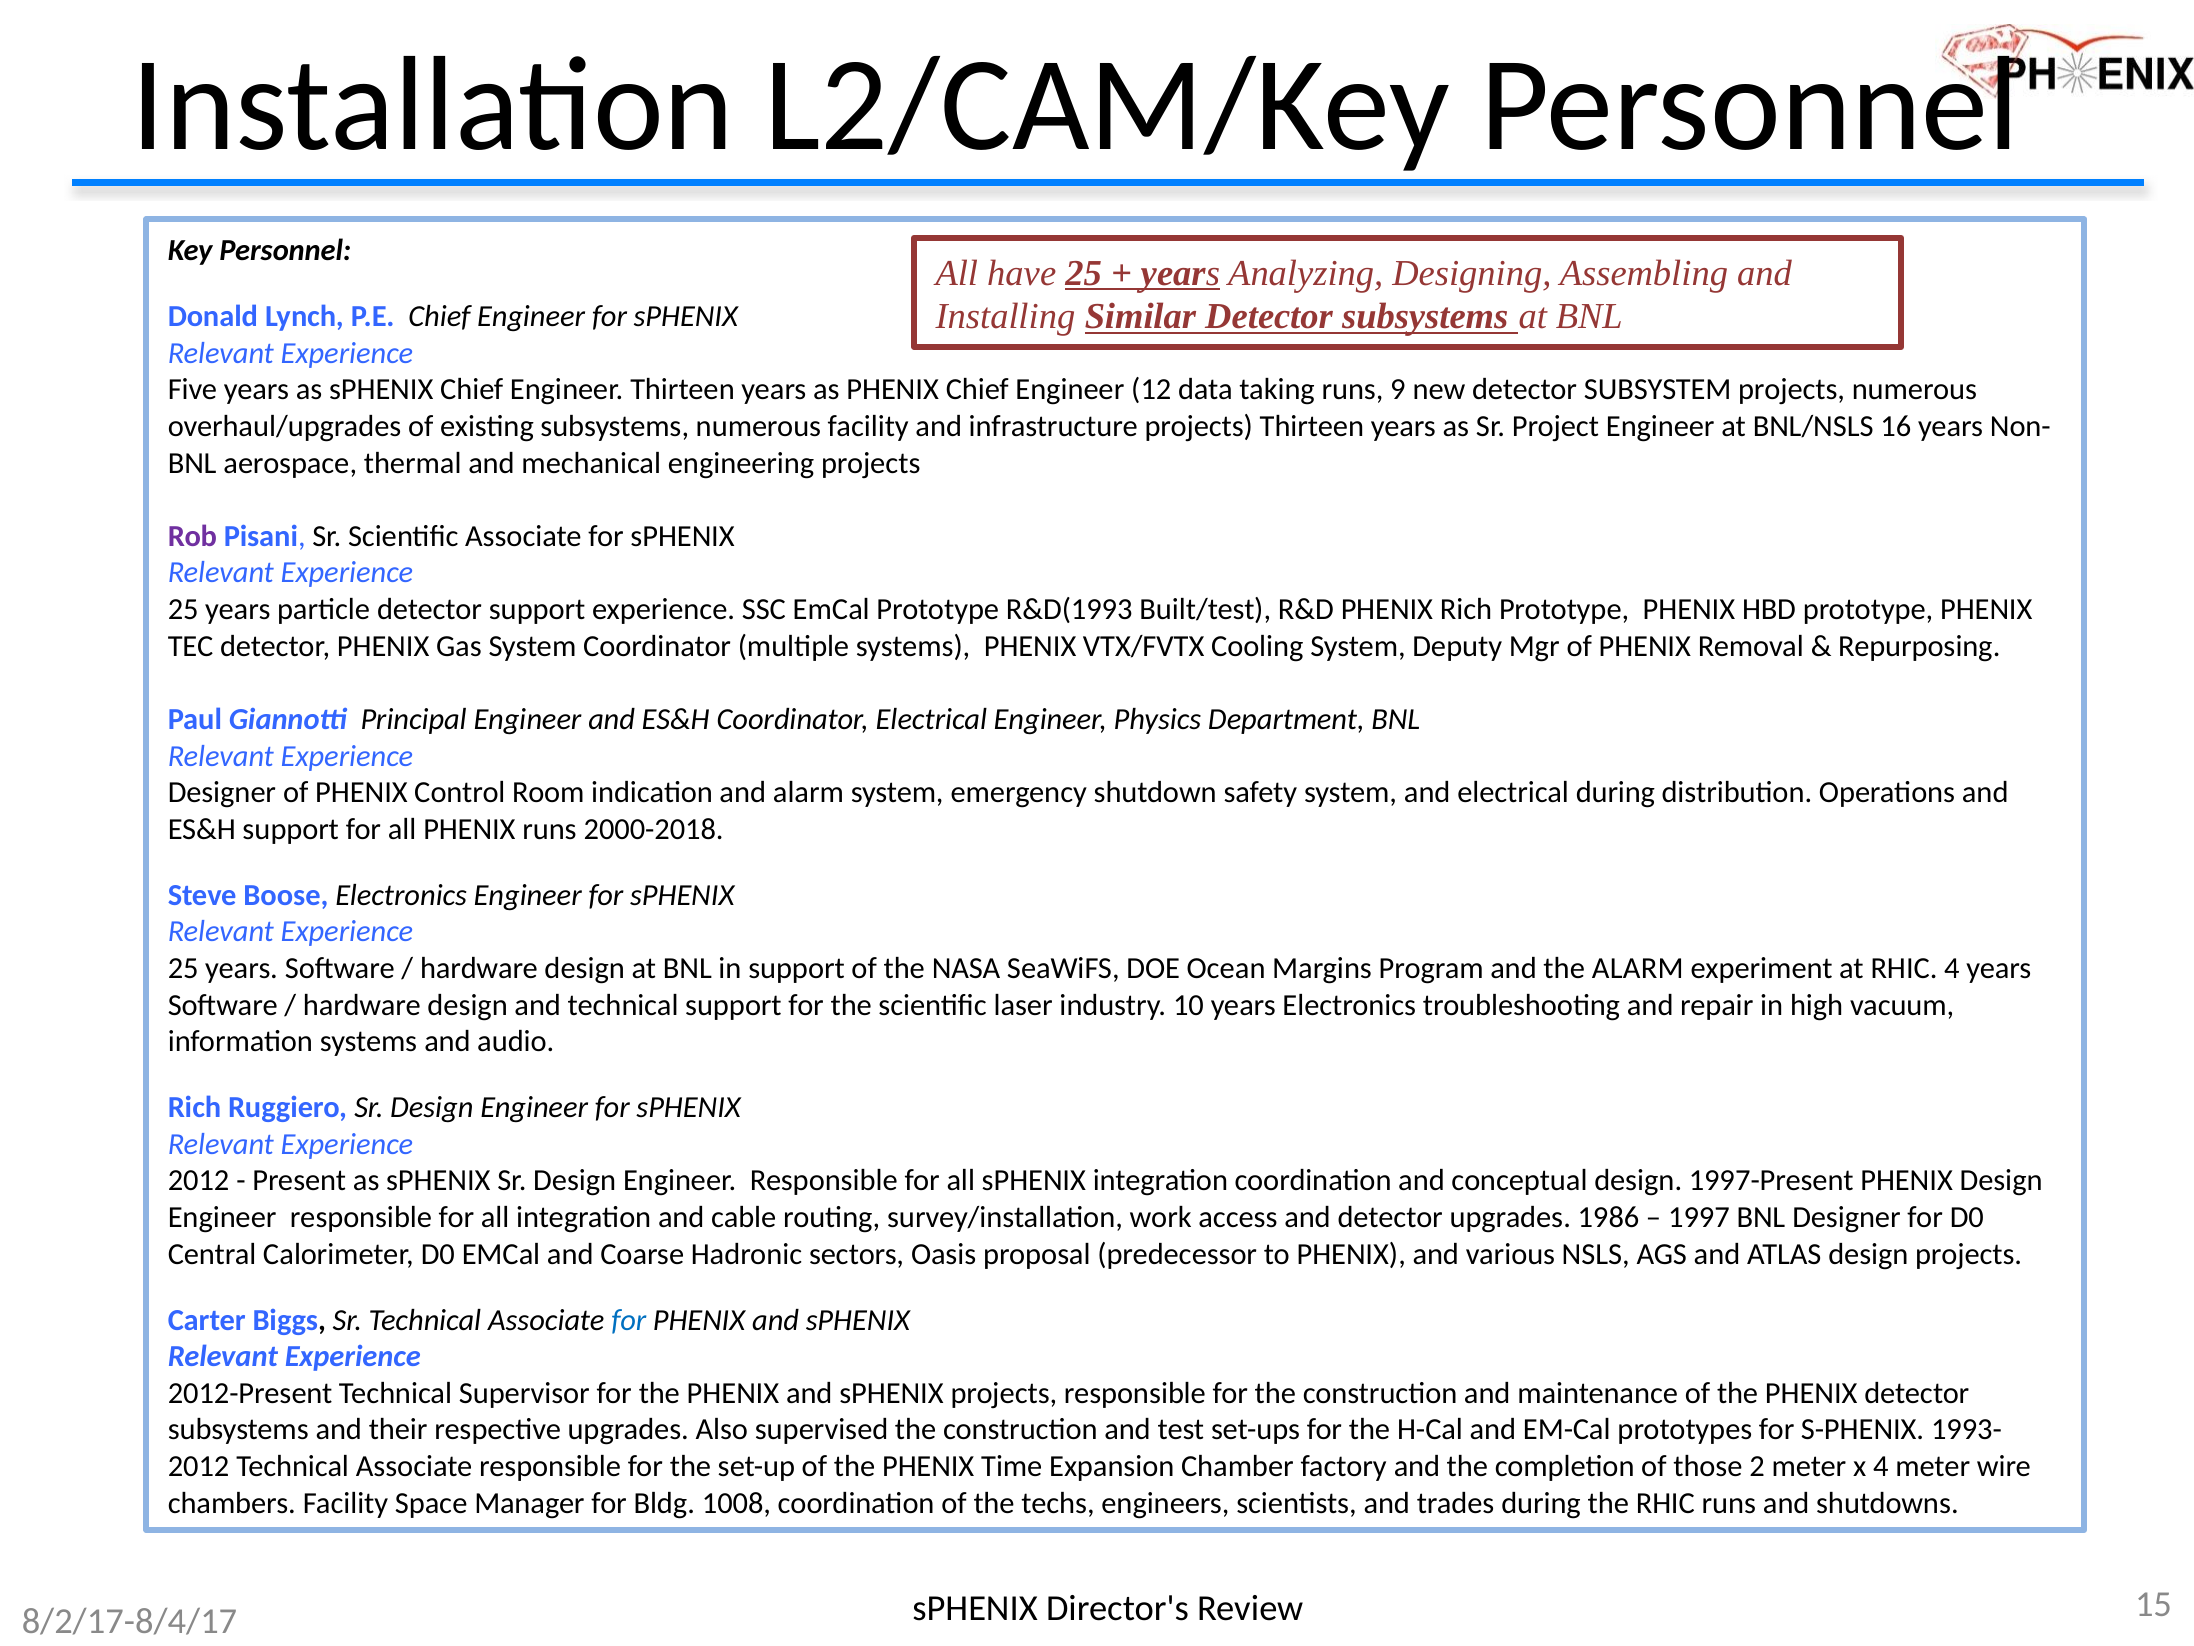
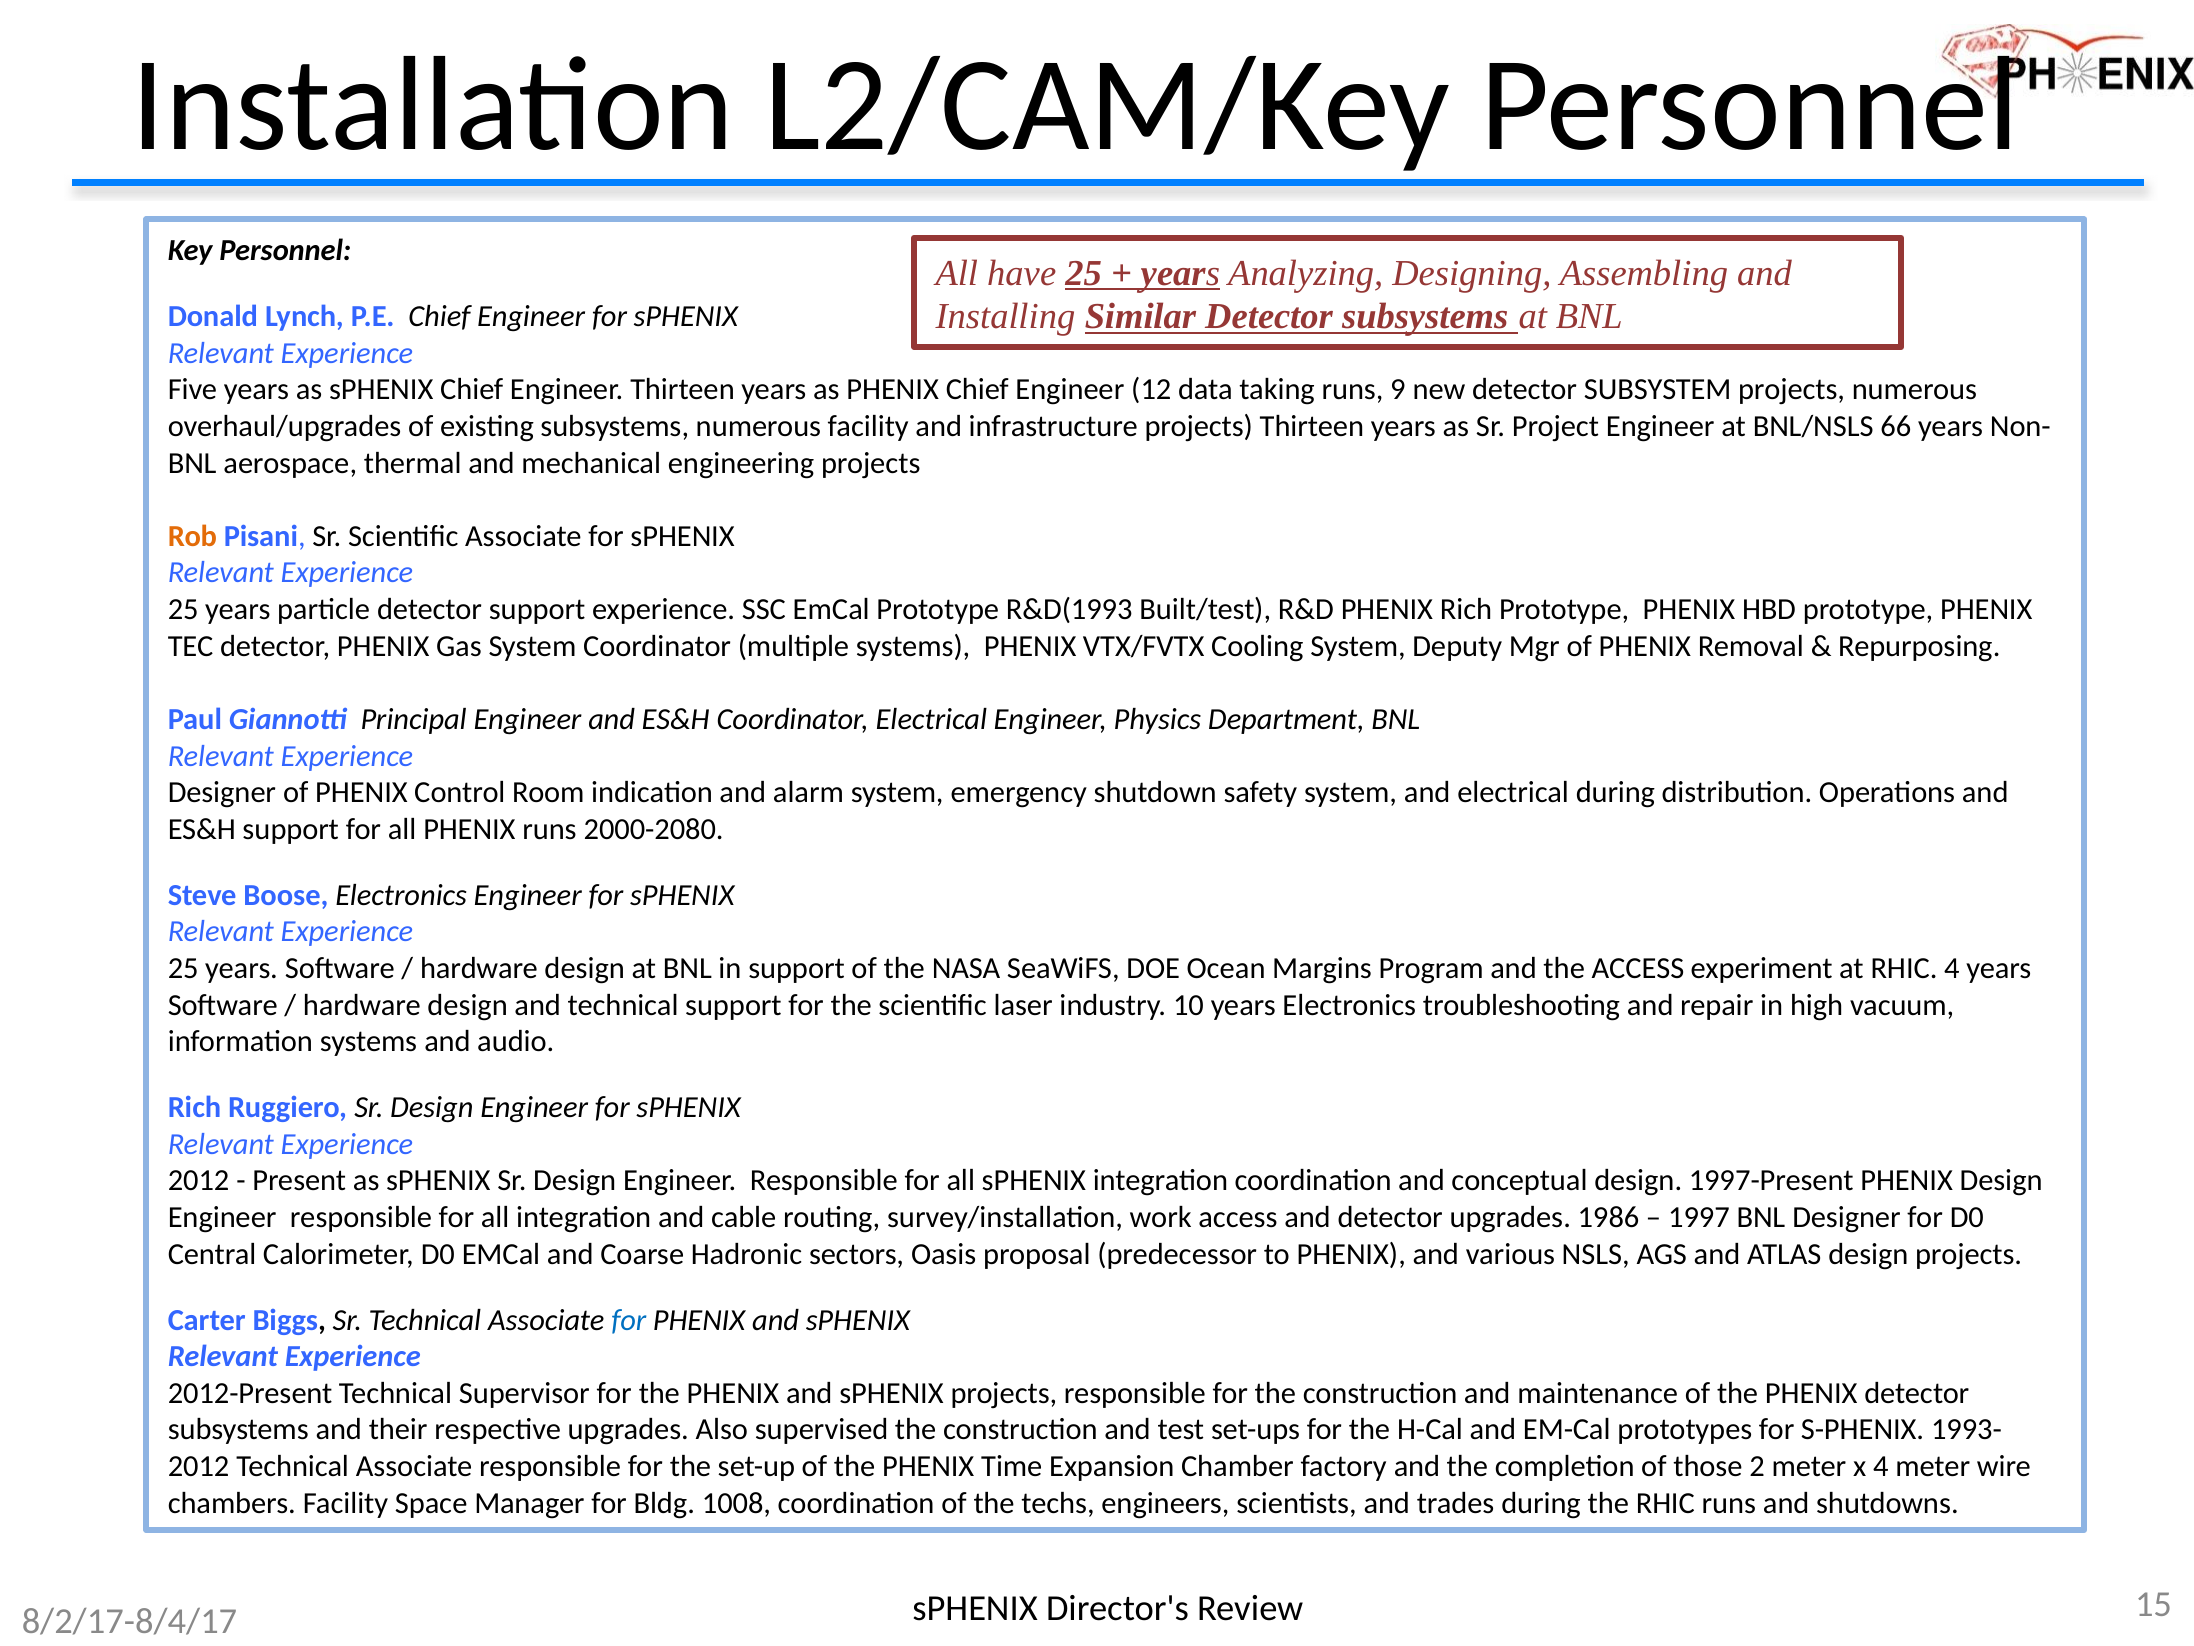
16: 16 -> 66 (1896, 426)
Rob colour: purple -> orange (192, 536)
2000-2018: 2000-2018 -> 2000-2080 (654, 829)
the ALARM: ALARM -> ACCESS (1638, 968)
